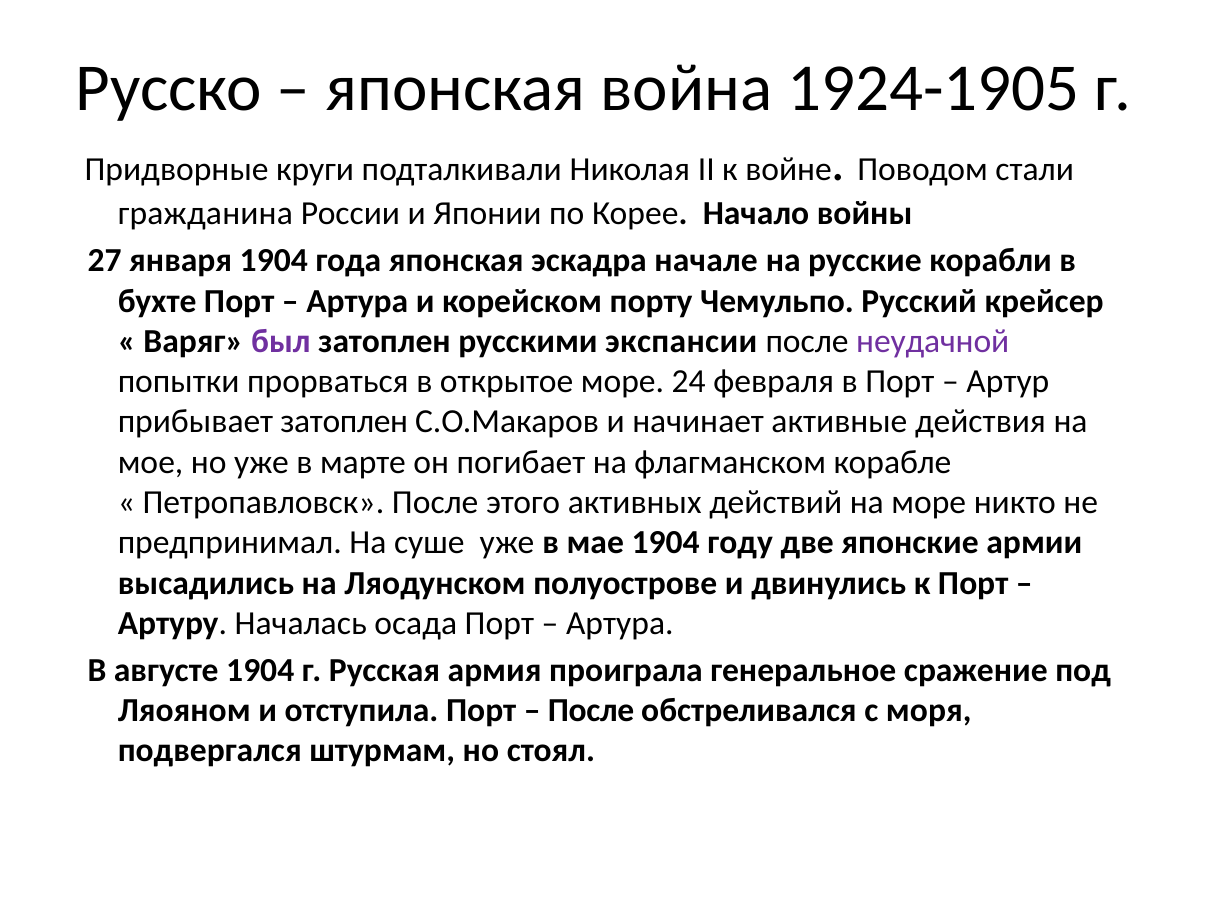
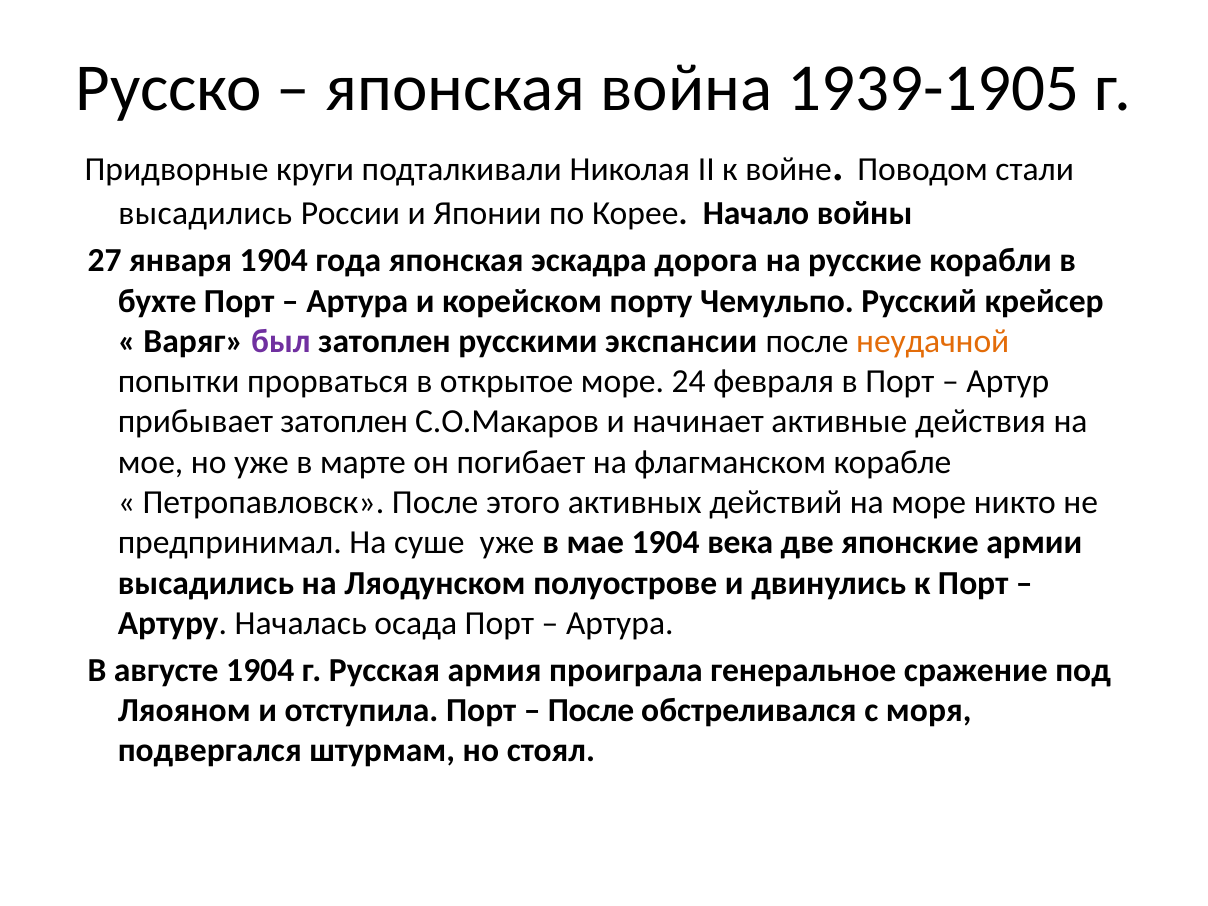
1924-1905: 1924-1905 -> 1939-1905 (933, 88)
гражданина: гражданина -> высадились (205, 214)
начале: начале -> дорога (706, 261)
неудачной colour: purple -> orange (933, 341)
году: году -> века (740, 543)
